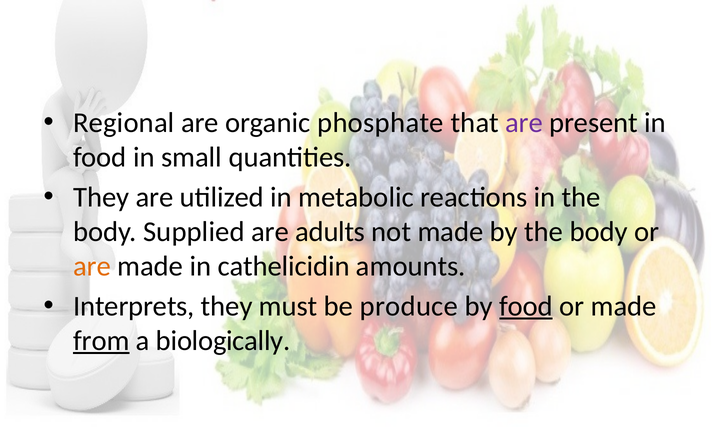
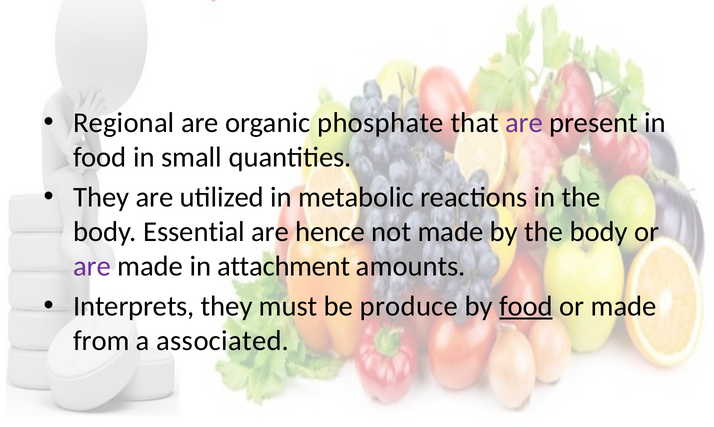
Supplied: Supplied -> Essential (194, 232)
adults: adults -> hence (330, 232)
are colour: orange -> purple (92, 266)
cathelicidin: cathelicidin -> attachment (284, 266)
from underline: present -> none (101, 341)
biologically: biologically -> associated (223, 341)
